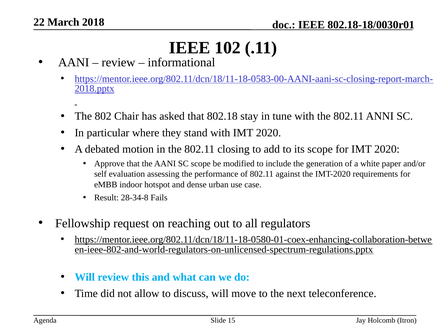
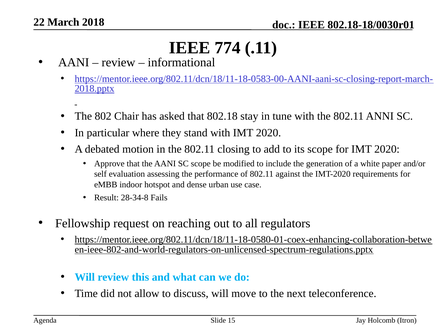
102: 102 -> 774 (228, 48)
